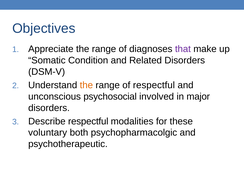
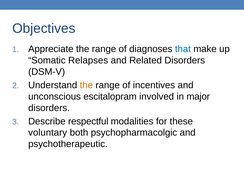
that colour: purple -> blue (183, 49)
Condition: Condition -> Relapses (88, 60)
of respectful: respectful -> incentives (154, 85)
psychosocial: psychosocial -> escitalopram (110, 97)
